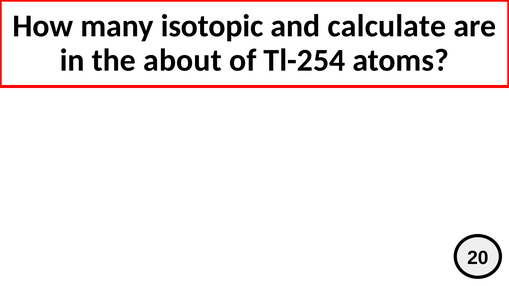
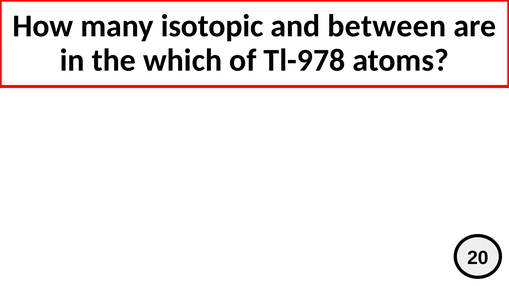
calculate: calculate -> between (387, 26)
about: about -> which (183, 60)
Tl-254: Tl-254 -> Tl-978 (304, 60)
